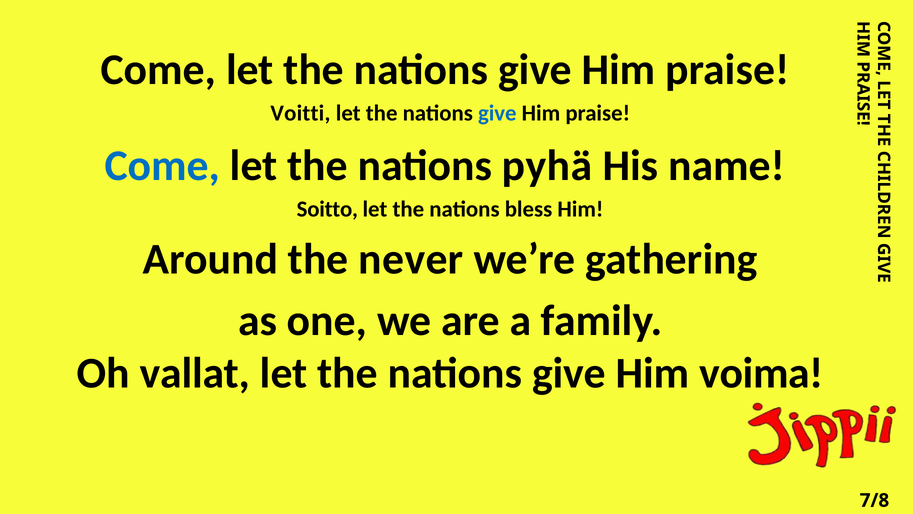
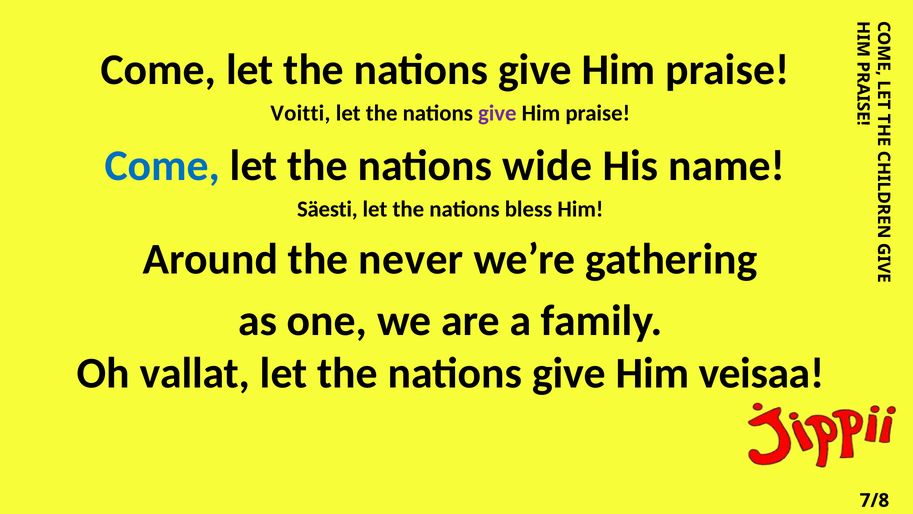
give colour: blue -> purple (497, 113)
pyhä: pyhä -> wide (547, 165)
Soitto: Soitto -> Säesti (327, 209)
voima: voima -> veisaa (761, 373)
